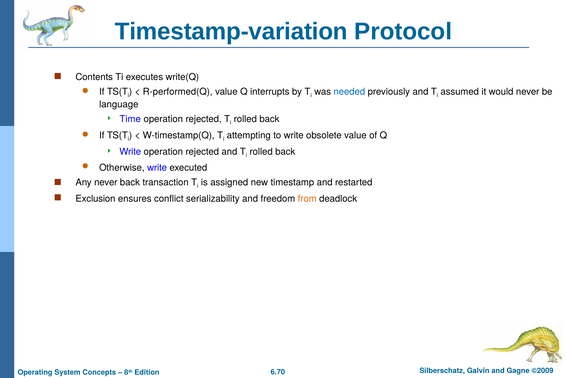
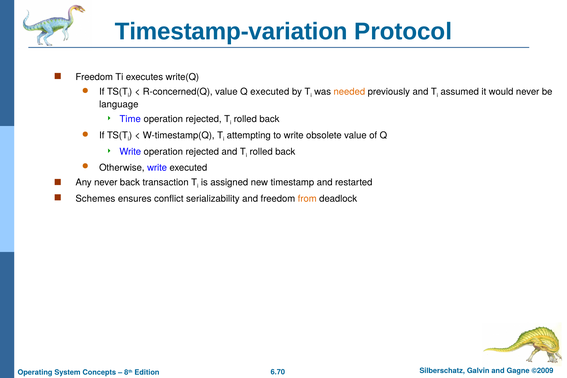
Contents: Contents -> Freedom (94, 77)
R-performed(Q: R-performed(Q -> R-concerned(Q (178, 92)
Q interrupts: interrupts -> executed (270, 92)
needed colour: blue -> orange (349, 92)
Exclusion: Exclusion -> Schemes (95, 199)
